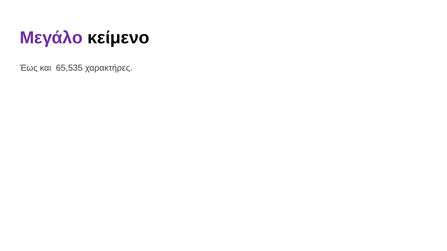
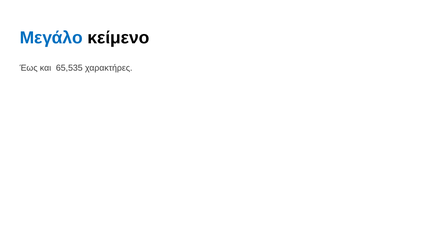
Μεγάλο colour: purple -> blue (51, 38)
